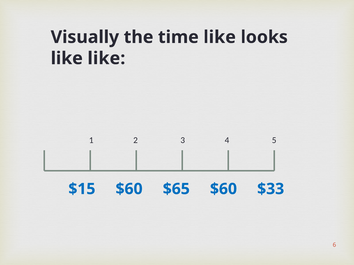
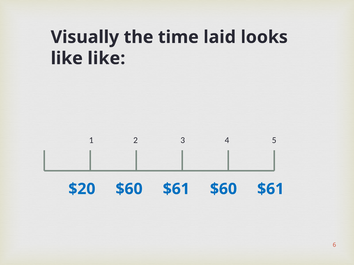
time like: like -> laid (220, 37)
$15: $15 -> $20 (82, 189)
$65: $65 -> $61 (176, 189)
$33: $33 -> $61 (271, 189)
